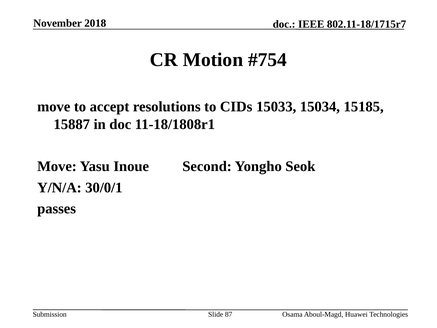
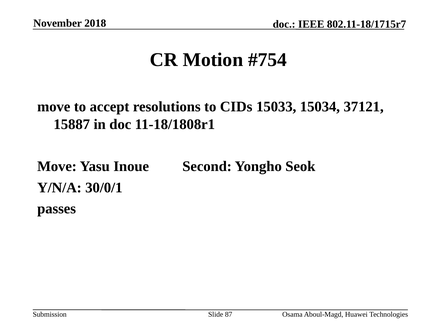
15185: 15185 -> 37121 (364, 107)
